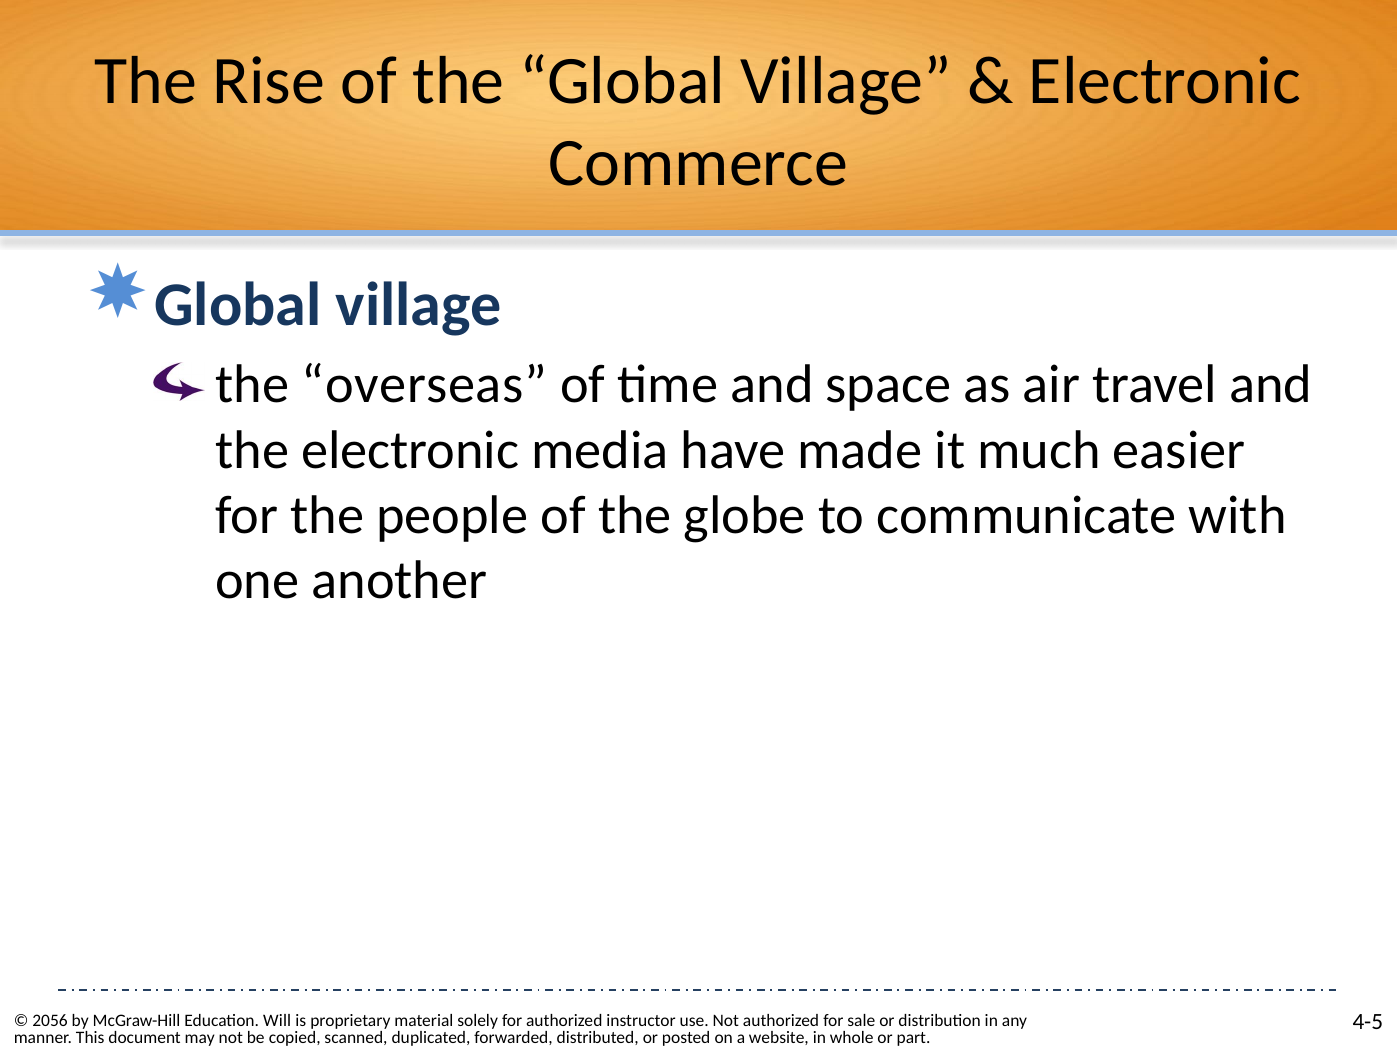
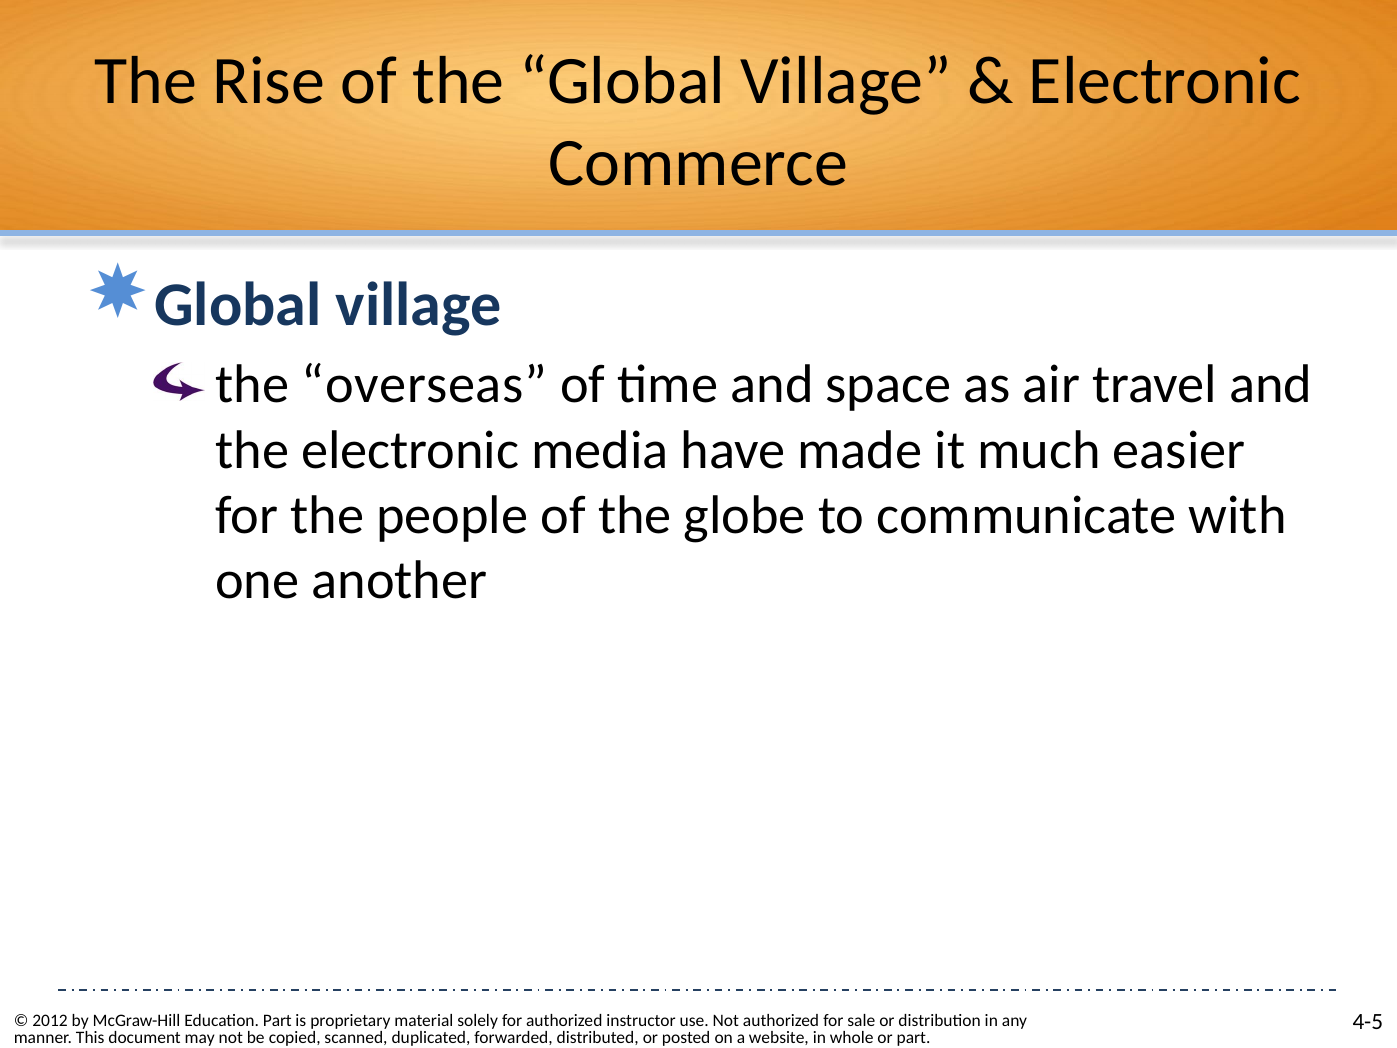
2056: 2056 -> 2012 (50, 1020)
Education Will: Will -> Part (277, 1020)
